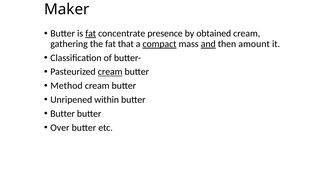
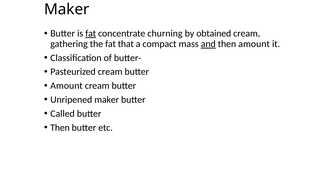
presence: presence -> churning (165, 33)
compact underline: present -> none (160, 44)
cream underline: present -> none (110, 72)
Method: Method -> Amount (67, 86)
Unripened within: within -> maker (107, 100)
Butter: Butter -> Called (63, 114)
Over: Over -> Then (60, 128)
